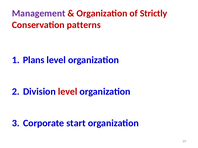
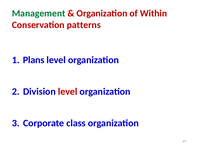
Management colour: purple -> green (39, 13)
Strictly: Strictly -> Within (153, 13)
start: start -> class (76, 123)
